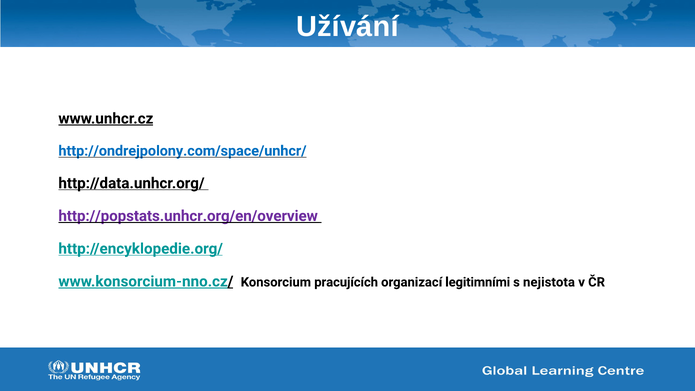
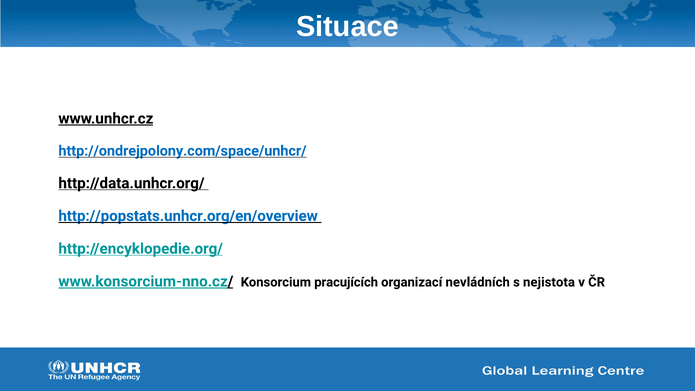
Užívání: Užívání -> Situace (347, 27)
http://popstats.unhcr.org/en/overview colour: purple -> blue (188, 216)
legitimními: legitimními -> nevládních (478, 282)
